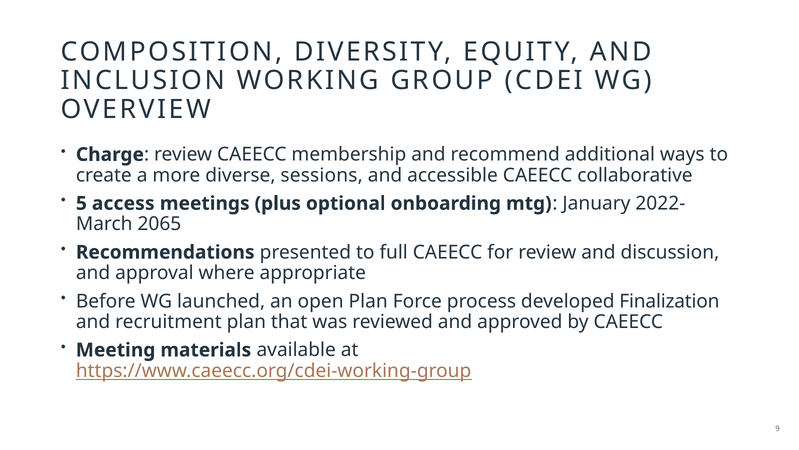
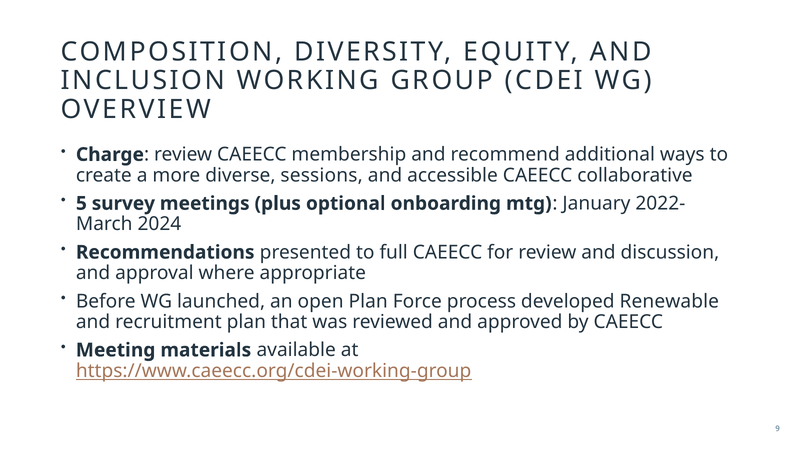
access: access -> survey (123, 203)
2065: 2065 -> 2024 (159, 224)
Finalization: Finalization -> Renewable (669, 301)
